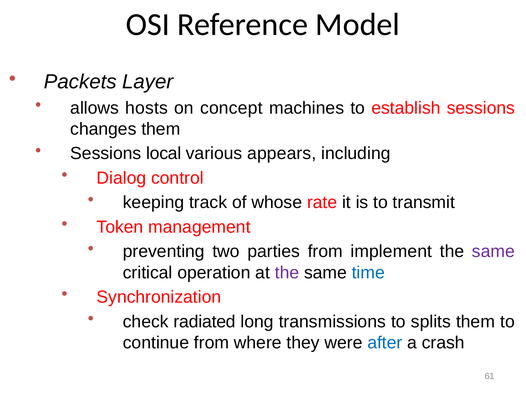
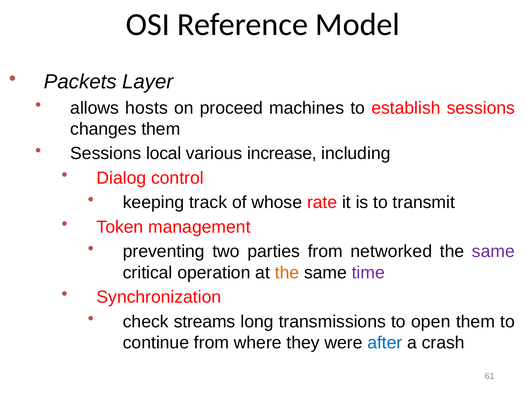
concept: concept -> proceed (231, 108)
appears: appears -> increase (282, 154)
implement: implement -> networked (391, 252)
the colour: purple -> orange (287, 273)
time colour: blue -> purple (368, 273)
radiated: radiated -> streams (205, 322)
splits: splits -> open (431, 322)
